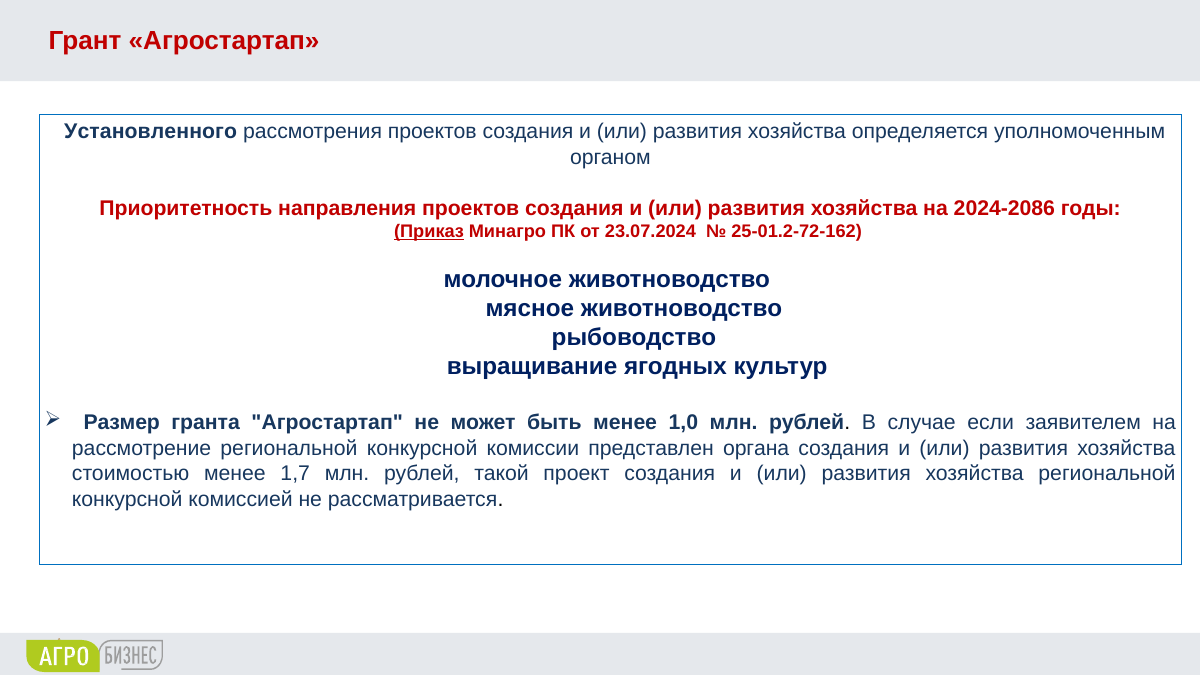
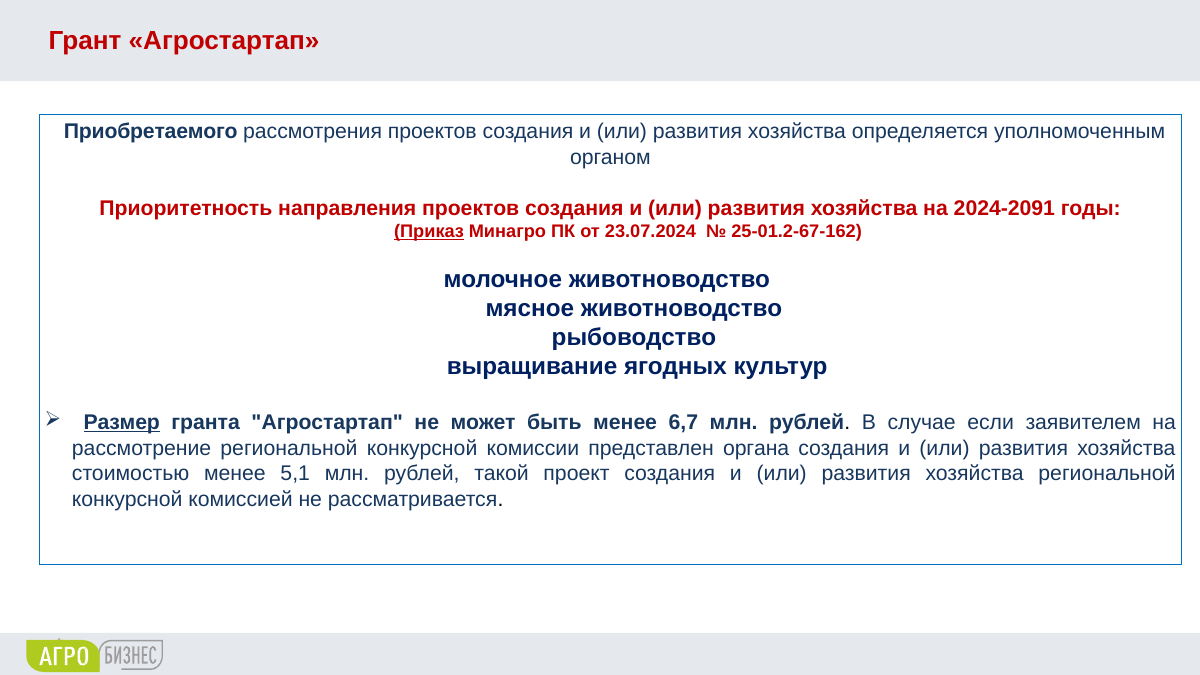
Установленного: Установленного -> Приобретаемого (151, 132)
2024-2086: 2024-2086 -> 2024-2091 (1004, 208)
25-01.2-72-162: 25-01.2-72-162 -> 25-01.2-67-162 (797, 231)
Размер underline: none -> present (122, 423)
1,0: 1,0 -> 6,7 (683, 423)
1,7: 1,7 -> 5,1 (295, 474)
